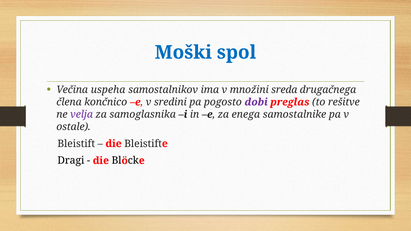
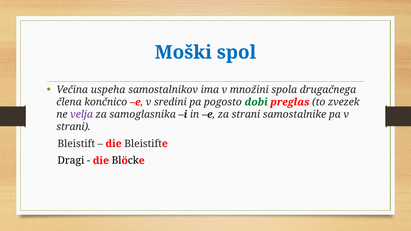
sreda: sreda -> spola (284, 90)
dobi colour: purple -> green (256, 102)
rešitve: rešitve -> zvezek (344, 102)
za enega: enega -> strani (246, 114)
ostale: ostale -> strani (73, 127)
